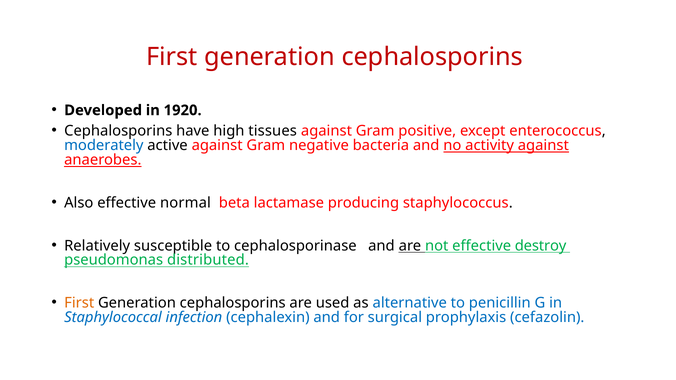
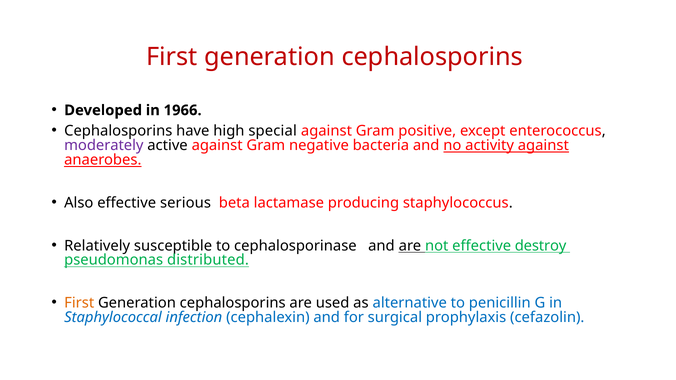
1920: 1920 -> 1966 (183, 110)
tissues: tissues -> special (273, 131)
moderately colour: blue -> purple (104, 145)
normal: normal -> serious (186, 203)
